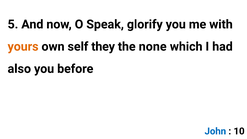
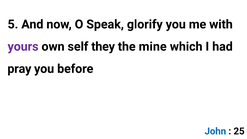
yours colour: orange -> purple (23, 47)
none: none -> mine (153, 47)
also: also -> pray (19, 69)
10: 10 -> 25 (239, 131)
